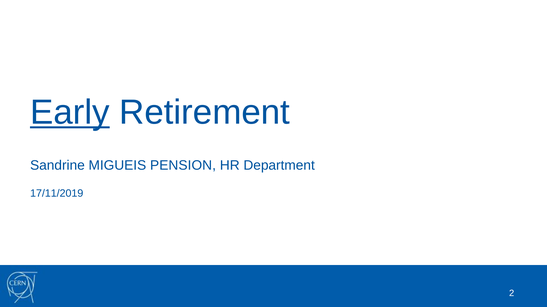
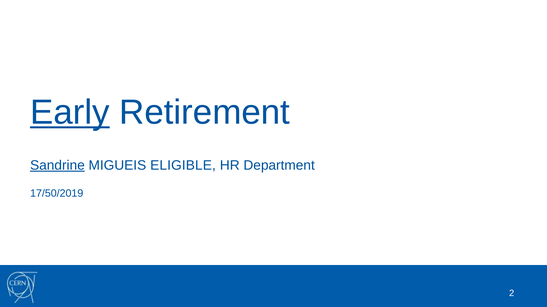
Sandrine underline: none -> present (57, 166)
PENSION: PENSION -> ELIGIBLE (183, 166)
17/11/2019: 17/11/2019 -> 17/50/2019 (57, 194)
